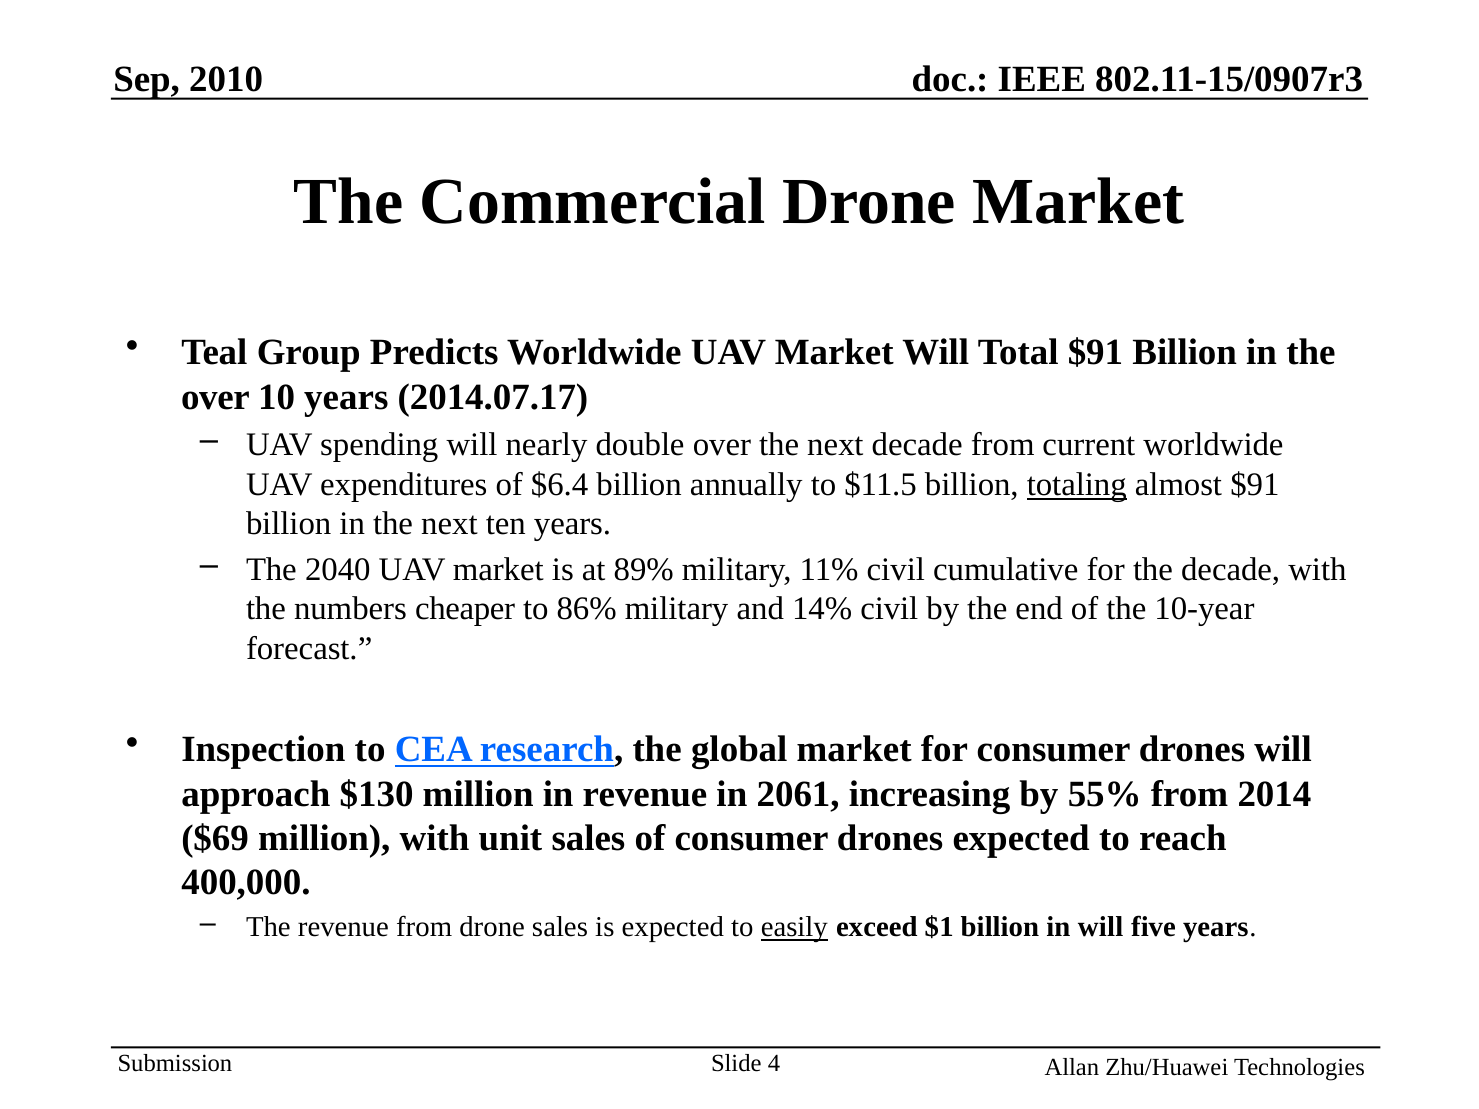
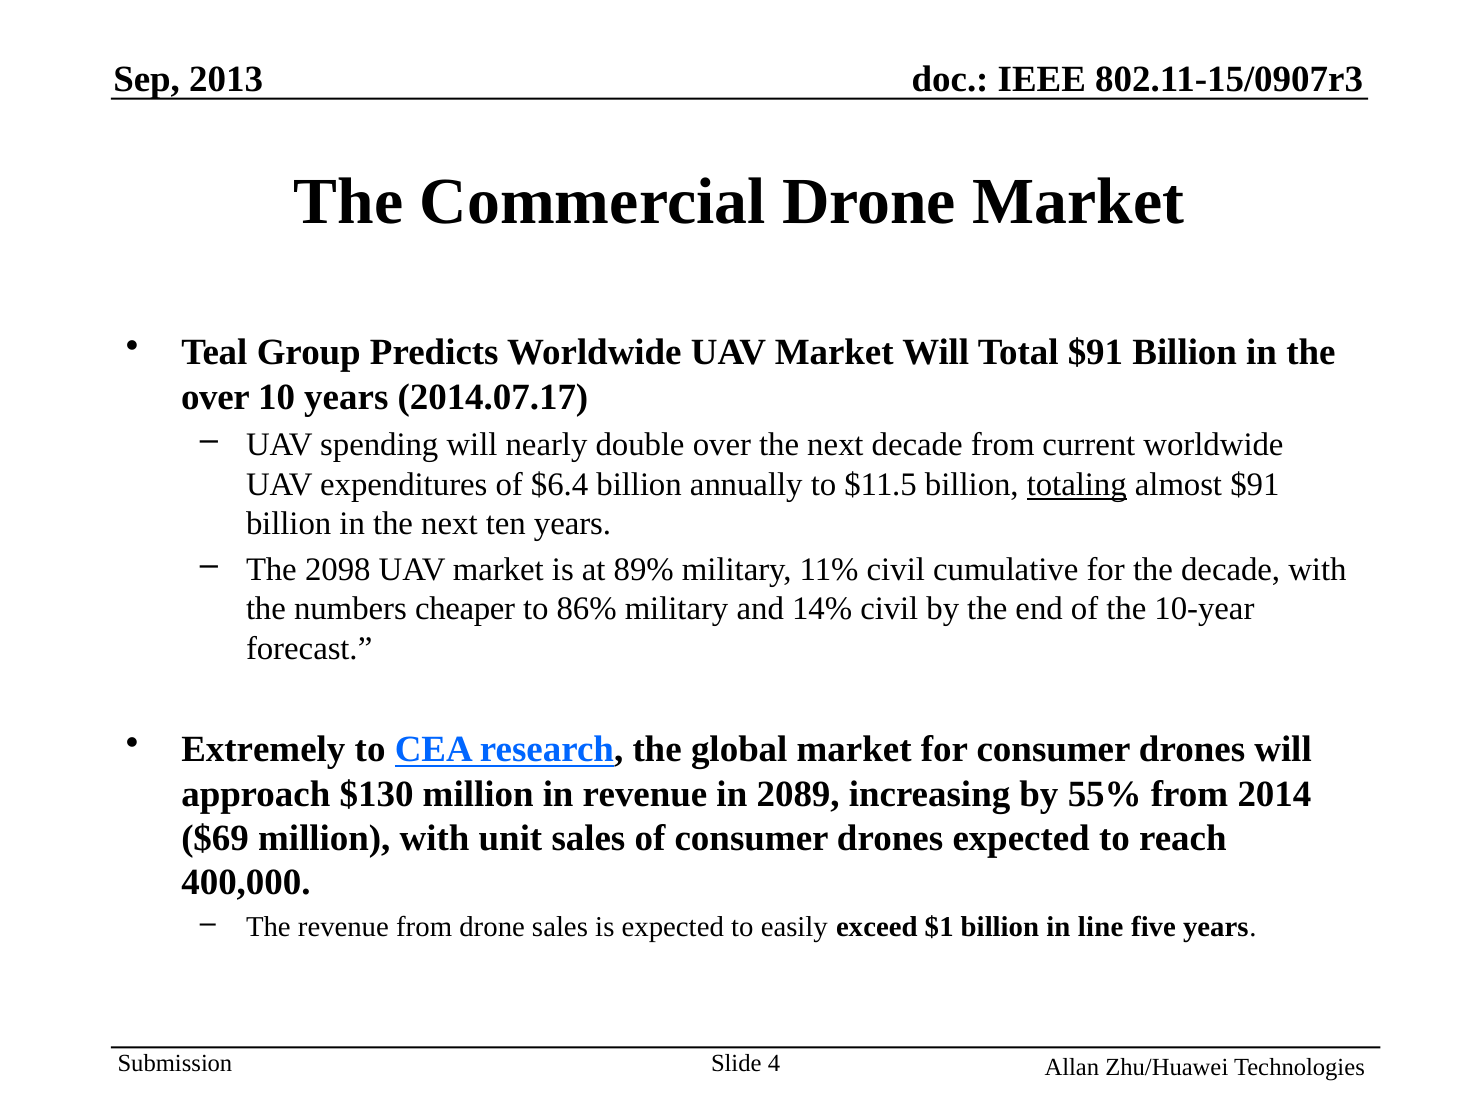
2010: 2010 -> 2013 (226, 79)
2040: 2040 -> 2098 (338, 570)
Inspection: Inspection -> Extremely (263, 750)
2061: 2061 -> 2089 (798, 794)
easily underline: present -> none (794, 928)
in will: will -> line (1101, 928)
